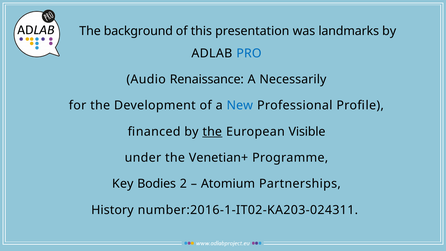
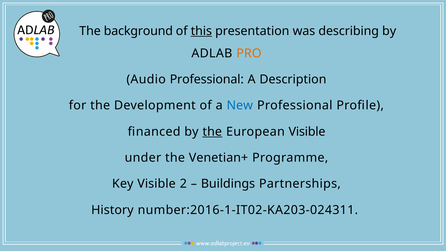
this underline: none -> present (201, 31)
landmarks: landmarks -> describing (349, 31)
PRO colour: blue -> orange (249, 53)
Audio Renaissance: Renaissance -> Professional (207, 79)
Necessarily: Necessarily -> Description (293, 79)
Key Bodies: Bodies -> Visible (157, 184)
Atomium: Atomium -> Buildings (228, 184)
